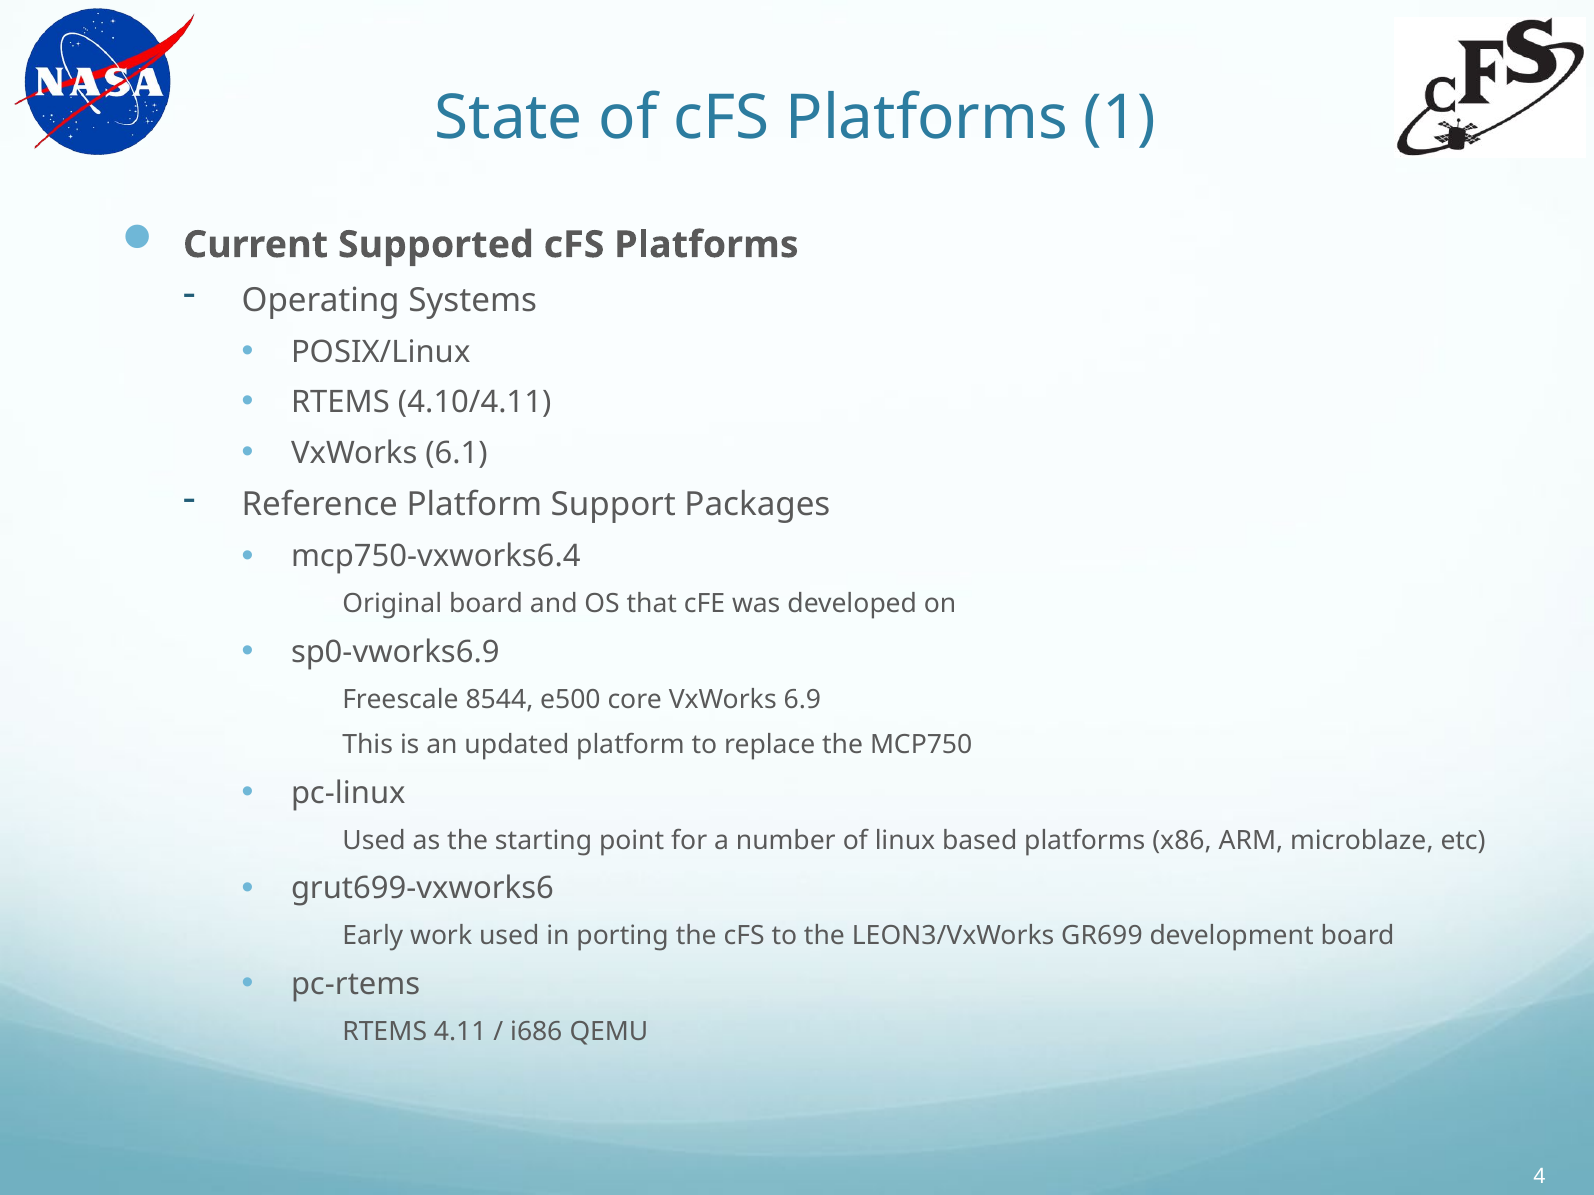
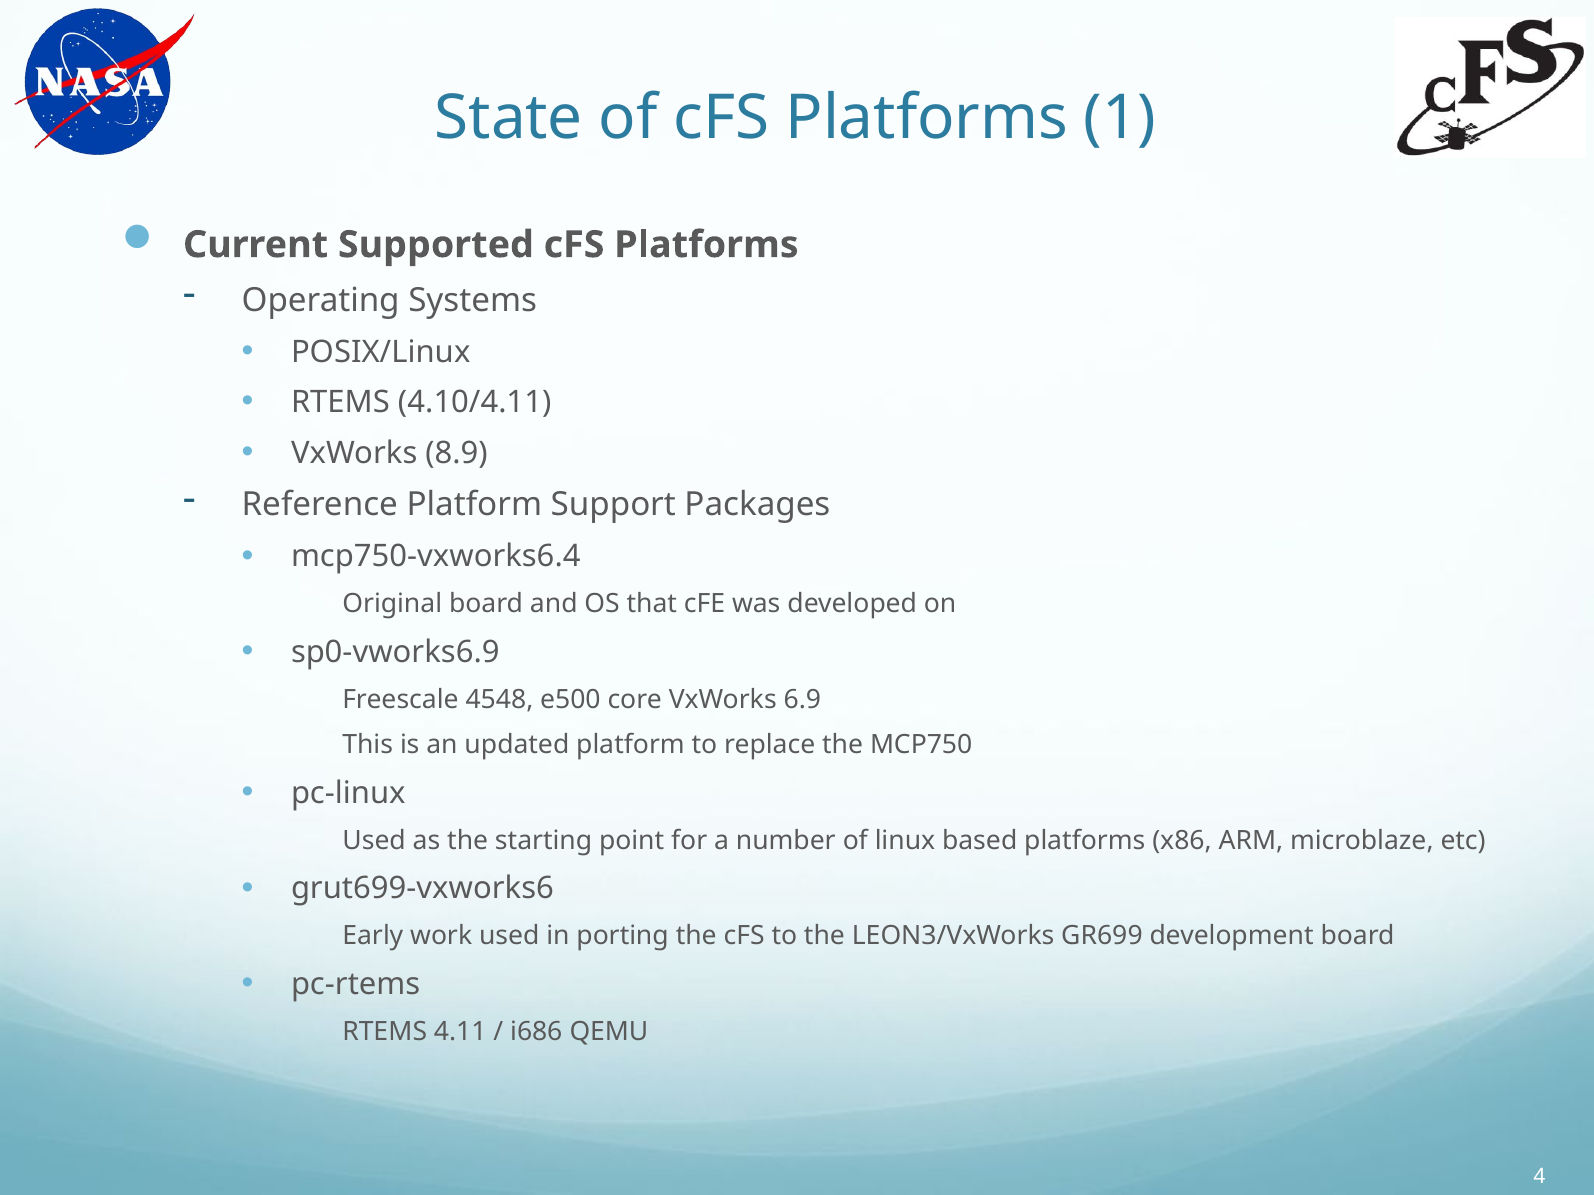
6.1: 6.1 -> 8.9 (457, 453)
8544: 8544 -> 4548 (499, 700)
